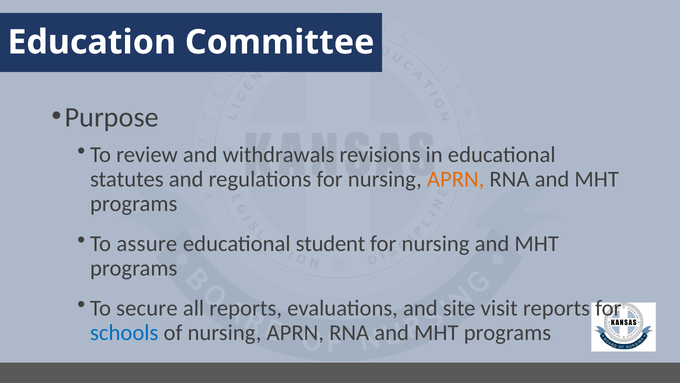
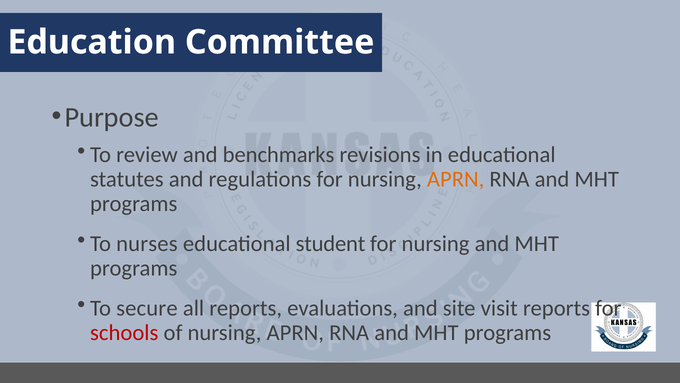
withdrawals: withdrawals -> benchmarks (279, 155)
assure: assure -> nurses (147, 243)
schools colour: blue -> red (124, 332)
